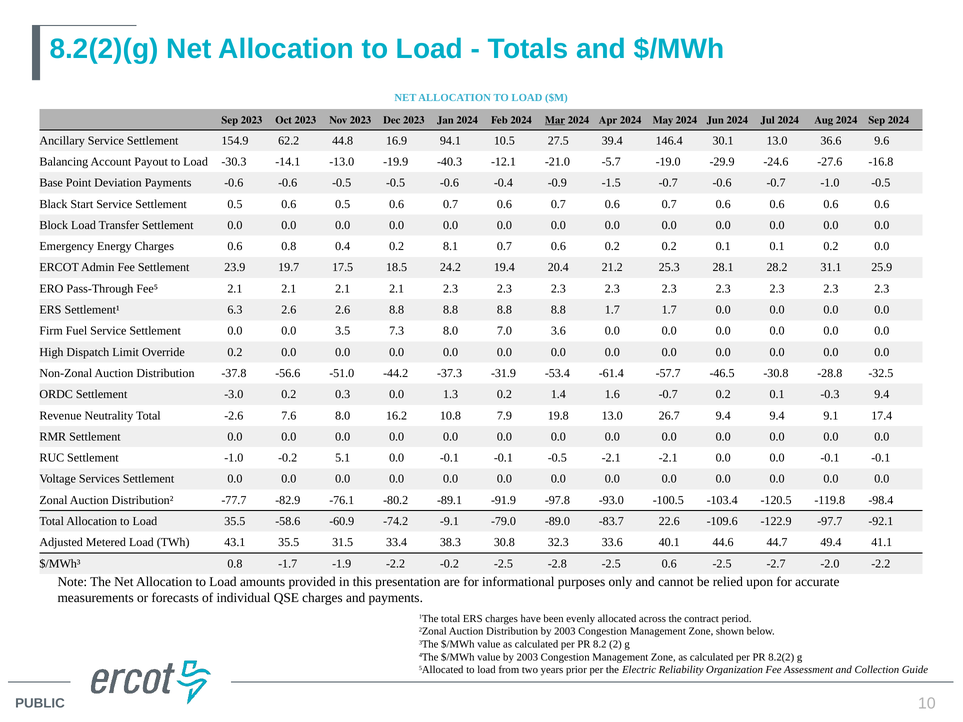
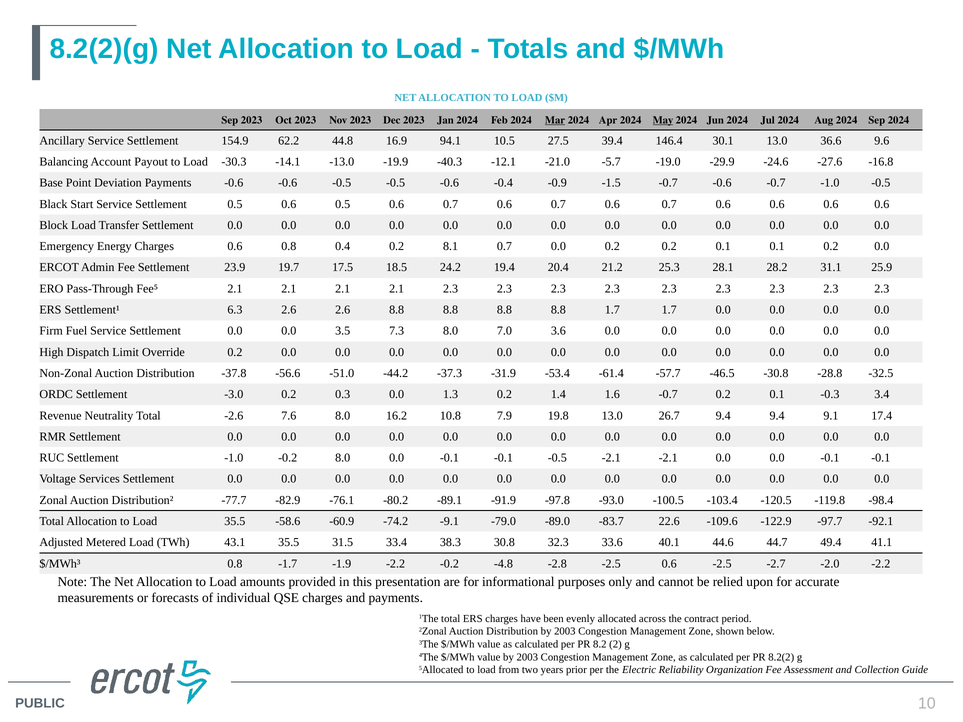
May underline: none -> present (663, 120)
8.1 0.7 0.6: 0.6 -> 0.0 (558, 246)
-0.3 9.4: 9.4 -> 3.4 (882, 395)
-0.2 5.1: 5.1 -> 8.0 (343, 458)
-0.2 -2.5: -2.5 -> -4.8 (503, 564)
